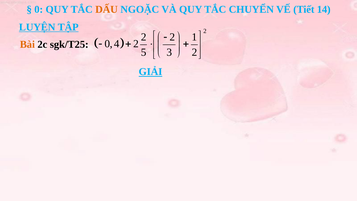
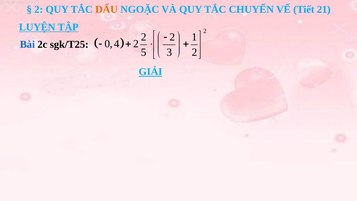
0: 0 -> 2 (39, 9)
14: 14 -> 21 (324, 9)
Bài colour: orange -> blue (27, 44)
